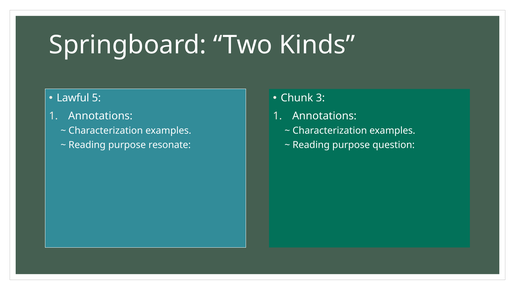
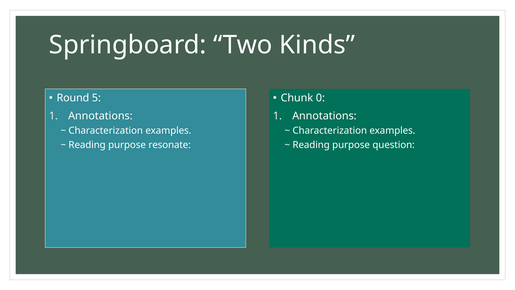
Lawful: Lawful -> Round (73, 98)
3: 3 -> 0 (320, 98)
